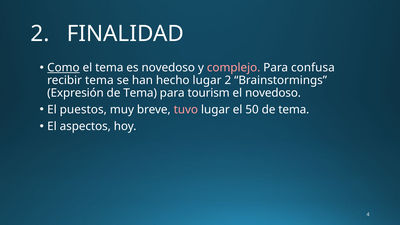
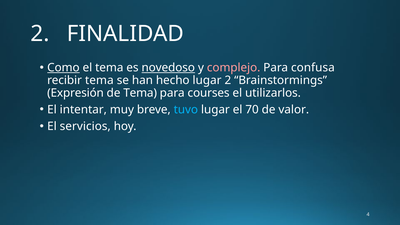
novedoso underline: none -> present (168, 68)
tourism: tourism -> courses (209, 93)
el novedoso: novedoso -> utilizarlos (273, 93)
puestos: puestos -> intentar (83, 110)
tuvo colour: pink -> light blue (186, 110)
50: 50 -> 70 (252, 110)
tema: tema -> valor (294, 110)
aspectos: aspectos -> servicios (85, 126)
